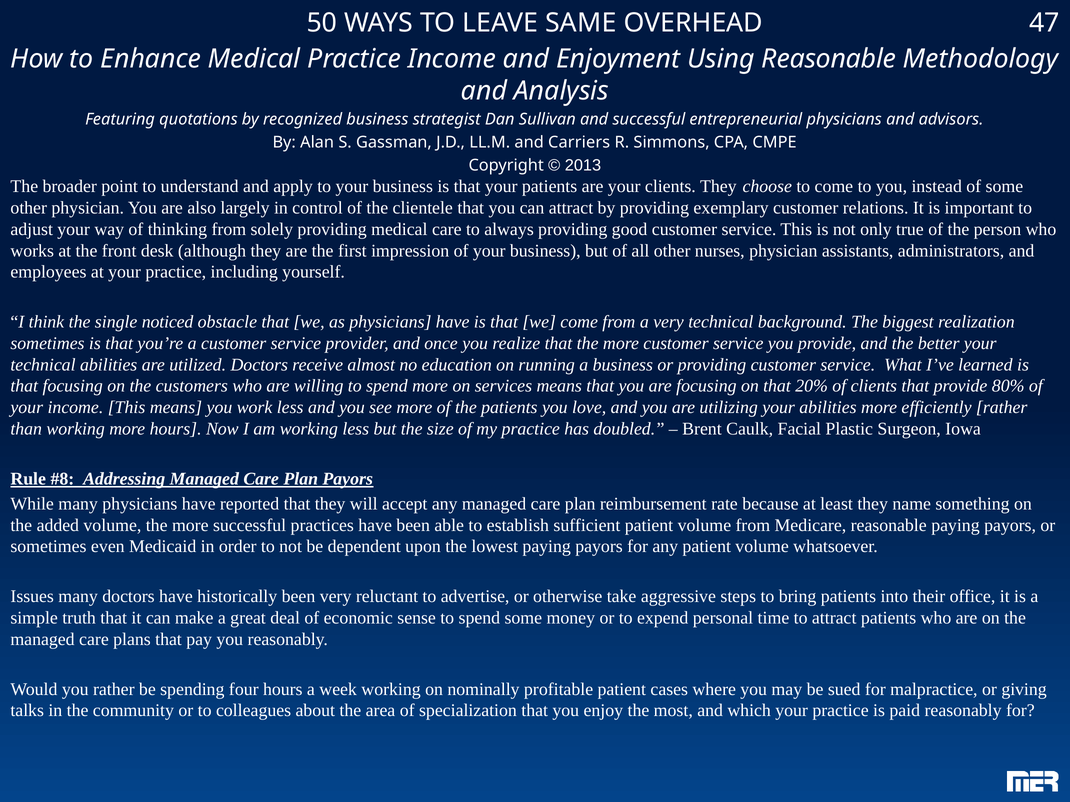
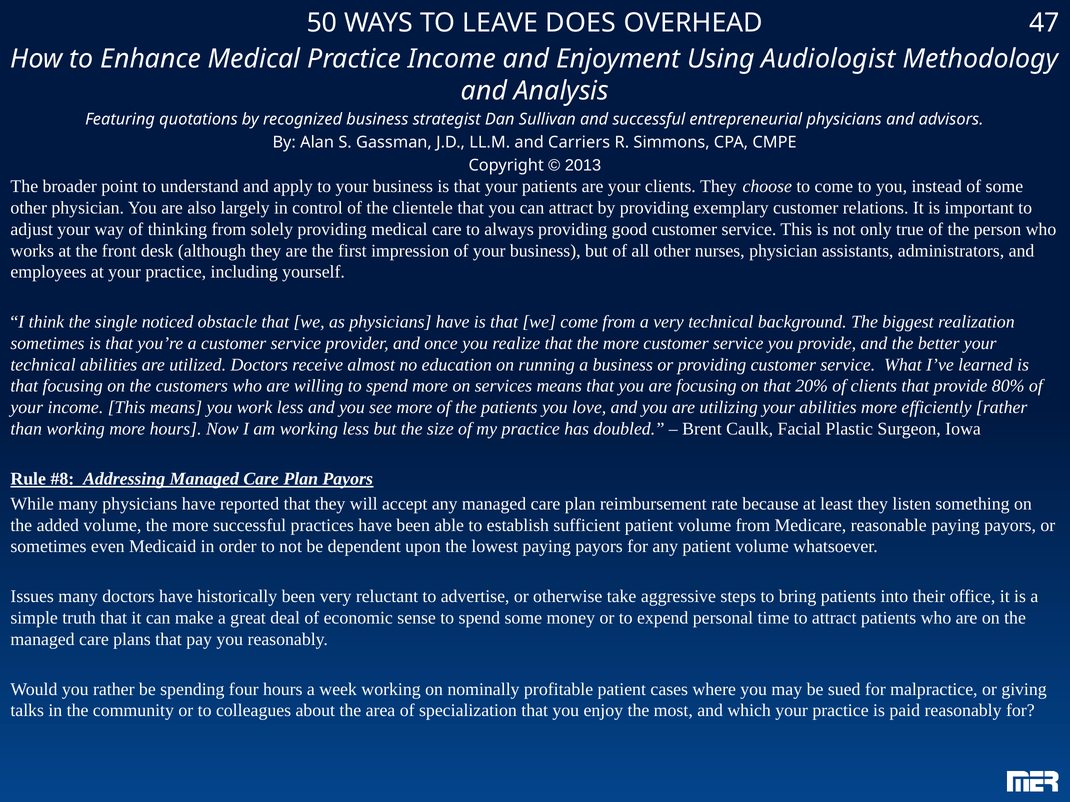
SAME: SAME -> DOES (581, 23)
Using Reasonable: Reasonable -> Audiologist (829, 59)
name: name -> listen (912, 504)
